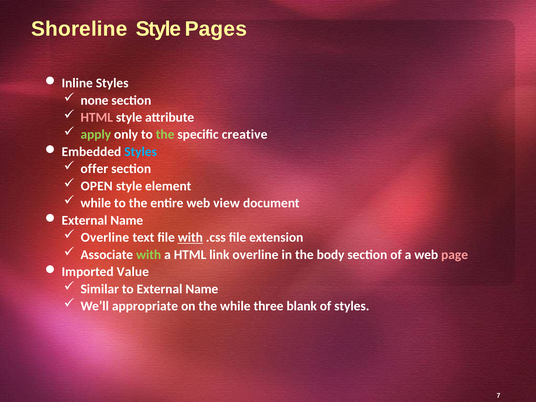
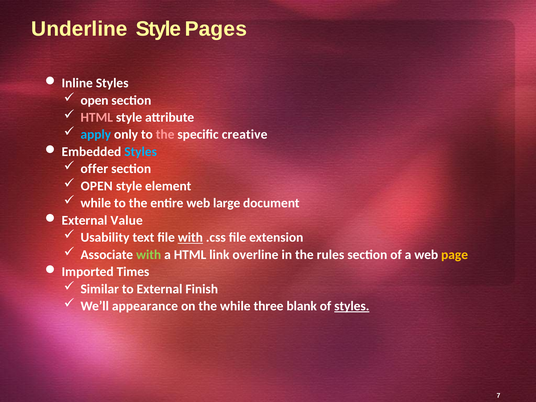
Shoreline: Shoreline -> Underline (79, 29)
none: none -> open (95, 100)
apply colour: light green -> light blue (96, 135)
the colour: light green -> pink (165, 135)
view: view -> large (227, 203)
Name: Name -> Value (127, 220)
Overline: Overline -> Usability (105, 237)
body: body -> rules (331, 255)
page colour: pink -> yellow (455, 255)
Value: Value -> Times (133, 272)
External Name: Name -> Finish (202, 289)
appropriate: appropriate -> appearance (145, 306)
styles underline: none -> present (352, 306)
